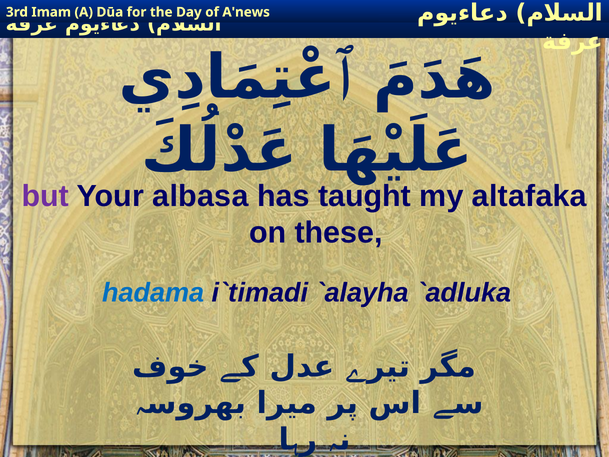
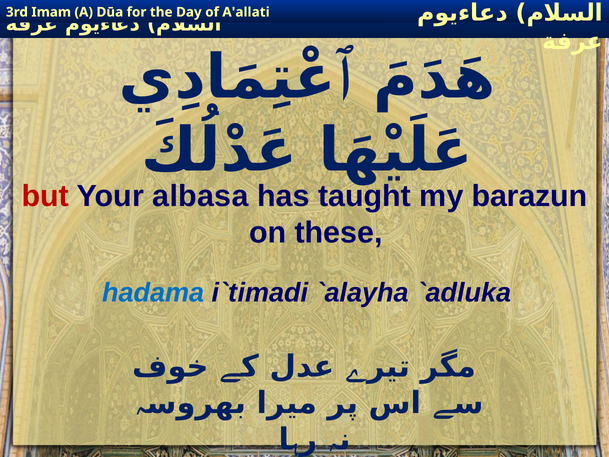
A'news: A'news -> A'allati (246, 12)
but colour: purple -> red (45, 196)
altafaka: altafaka -> barazun (530, 196)
